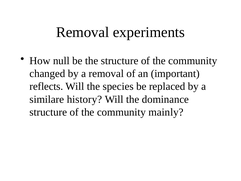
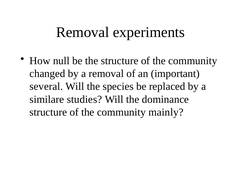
reflects: reflects -> several (46, 86)
history: history -> studies (84, 99)
